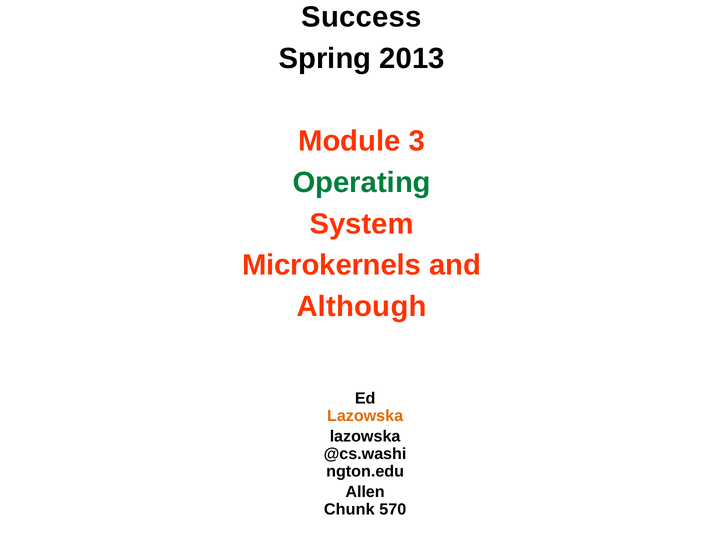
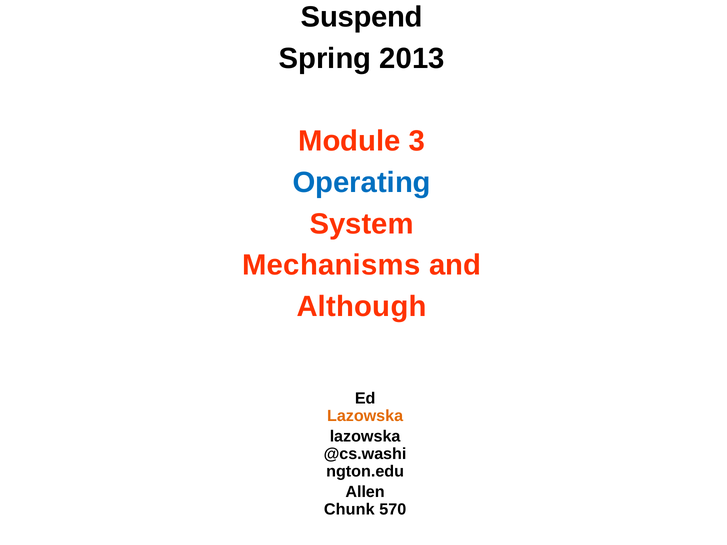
Success: Success -> Suspend (362, 17)
Operating colour: green -> blue (362, 183)
Microkernels: Microkernels -> Mechanisms (331, 265)
